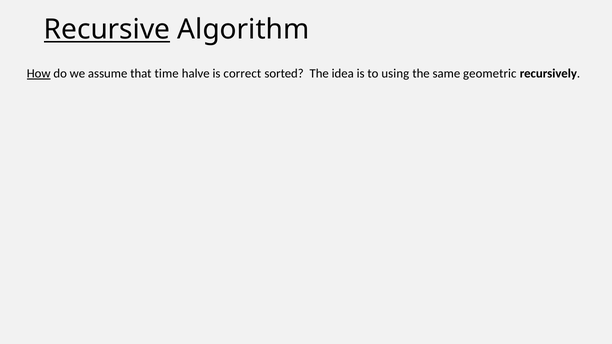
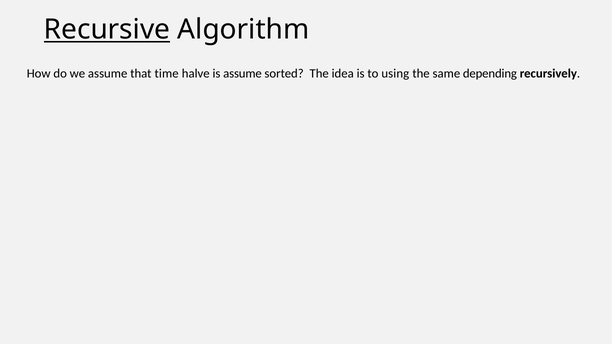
How underline: present -> none (39, 73)
is correct: correct -> assume (242, 73)
geometric: geometric -> depending (490, 73)
